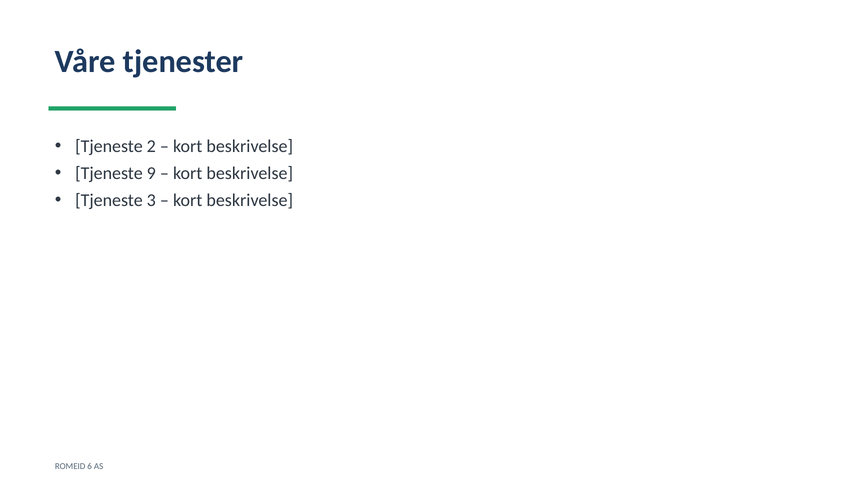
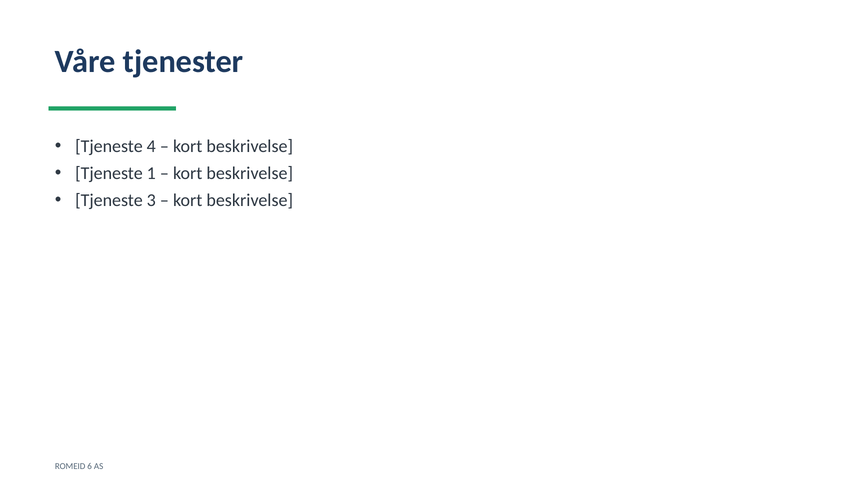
2: 2 -> 4 (151, 146)
9: 9 -> 1 (151, 173)
